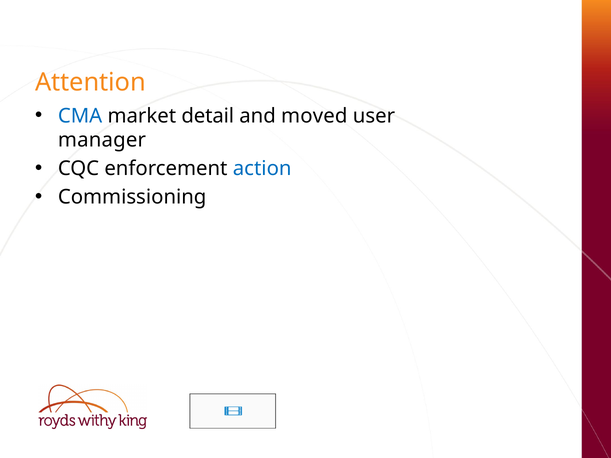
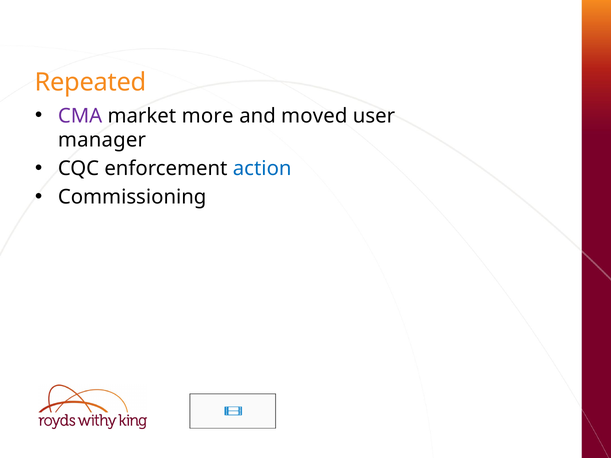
Attention: Attention -> Repeated (91, 82)
CMA colour: blue -> purple (80, 116)
detail: detail -> more (208, 116)
